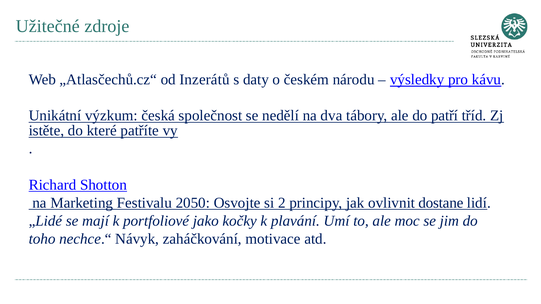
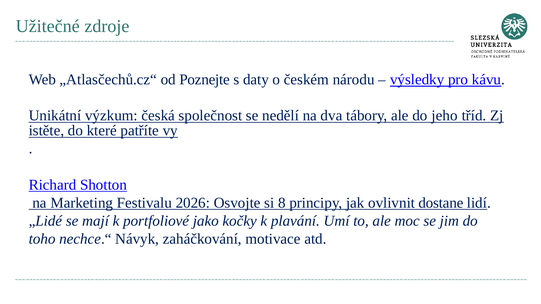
Inzerátů: Inzerátů -> Poznejte (205, 80)
patří: patří -> jeho (445, 116)
2050: 2050 -> 2026 (193, 203)
2: 2 -> 8 (282, 203)
